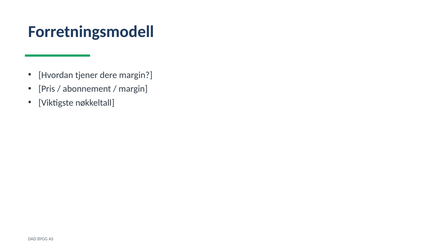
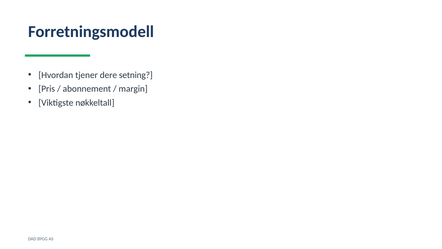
dere margin: margin -> setning (136, 75)
